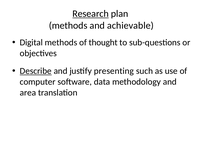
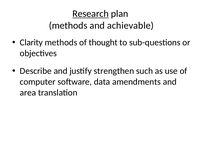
Digital: Digital -> Clarity (31, 43)
Describe underline: present -> none (36, 71)
presenting: presenting -> strengthen (114, 71)
methodology: methodology -> amendments (136, 82)
